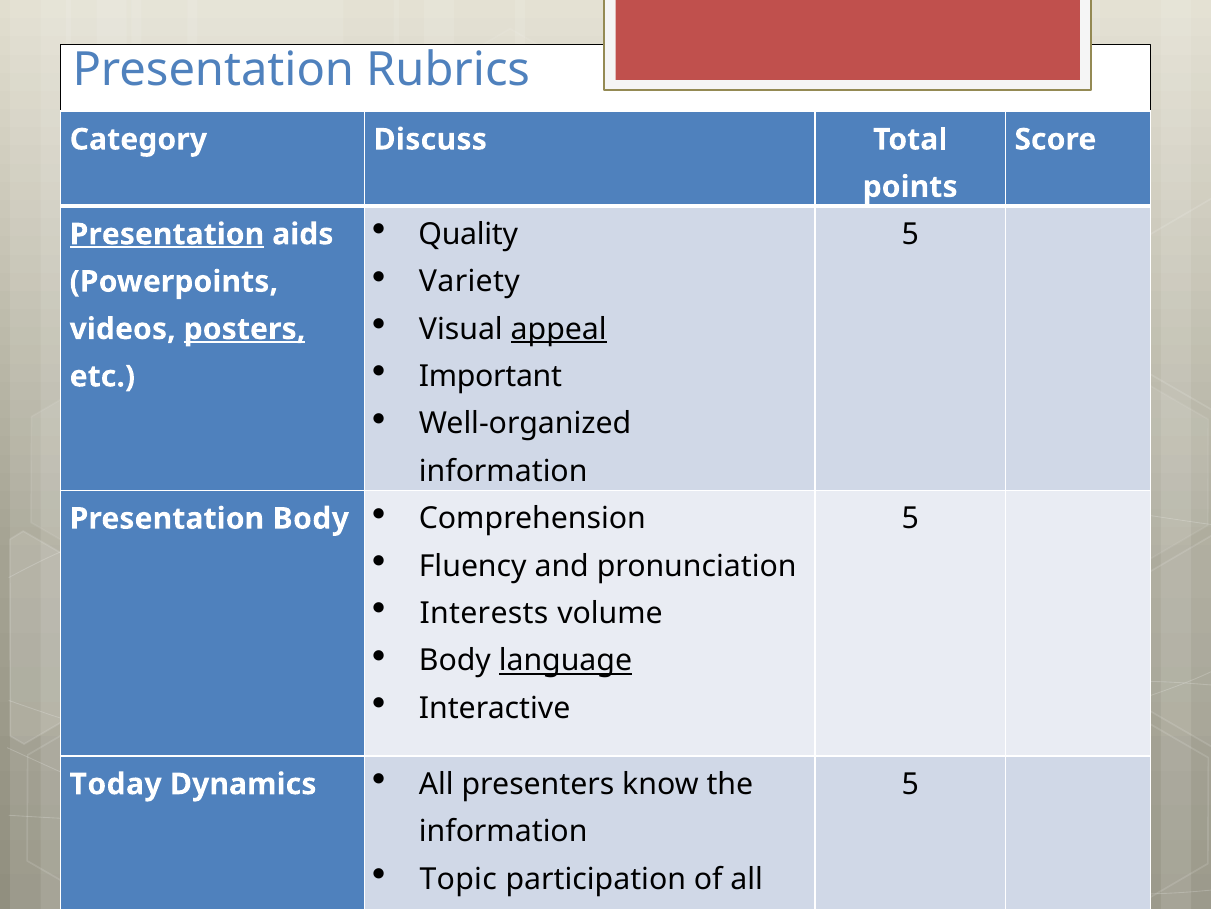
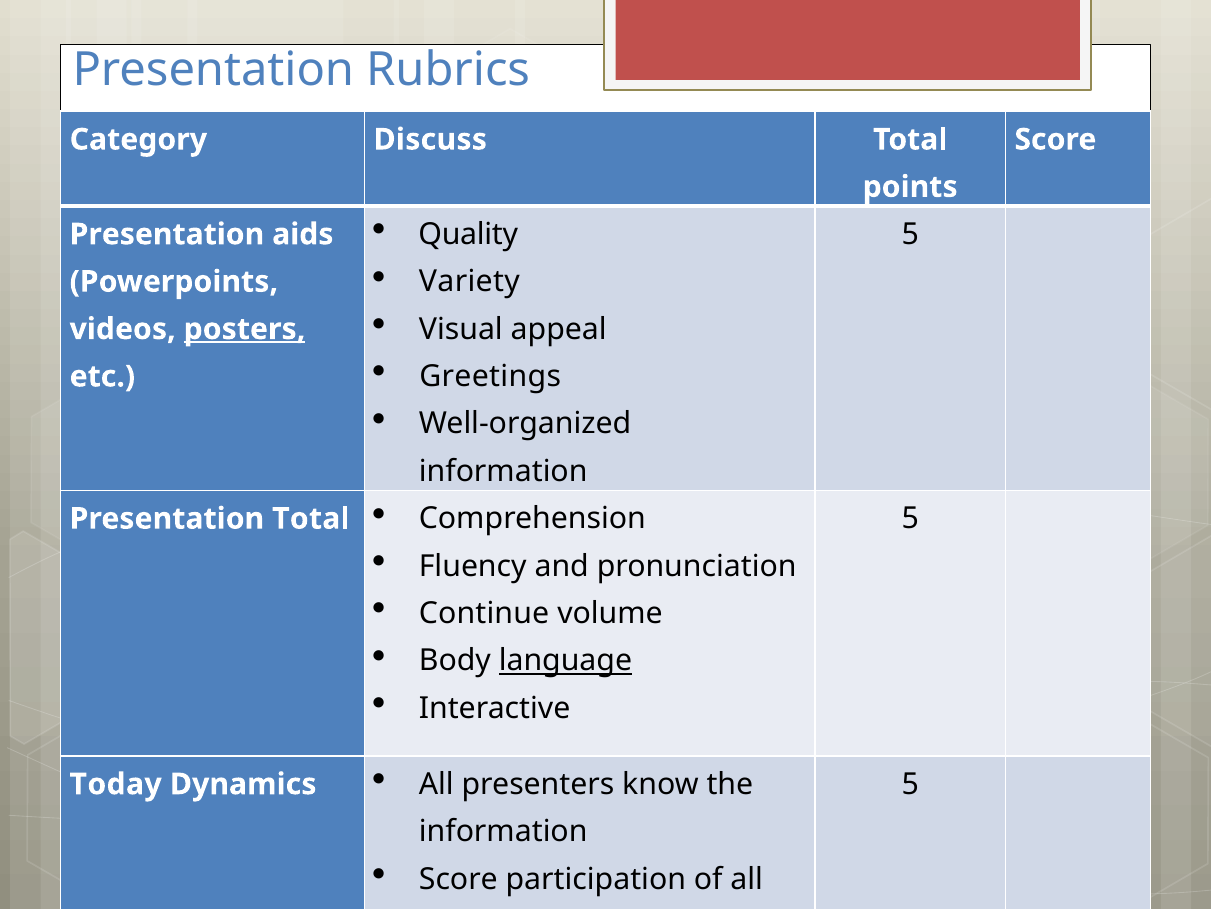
Presentation underline: present -> none (167, 234)
appeal underline: present -> none (559, 329)
Important: Important -> Greetings (490, 376)
Presentation Body: Body -> Total (311, 518)
Interests: Interests -> Continue (484, 613)
Topic: Topic -> Score (458, 878)
